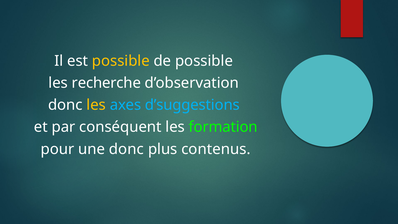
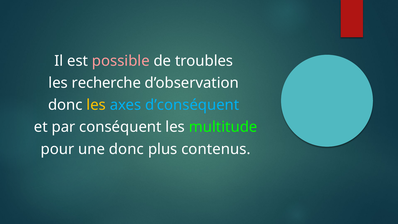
possible colour: yellow -> pink (121, 61)
de possible: possible -> troubles (204, 61)
d’suggestions: d’suggestions -> d’conséquent (192, 105)
formation: formation -> multitude (223, 127)
